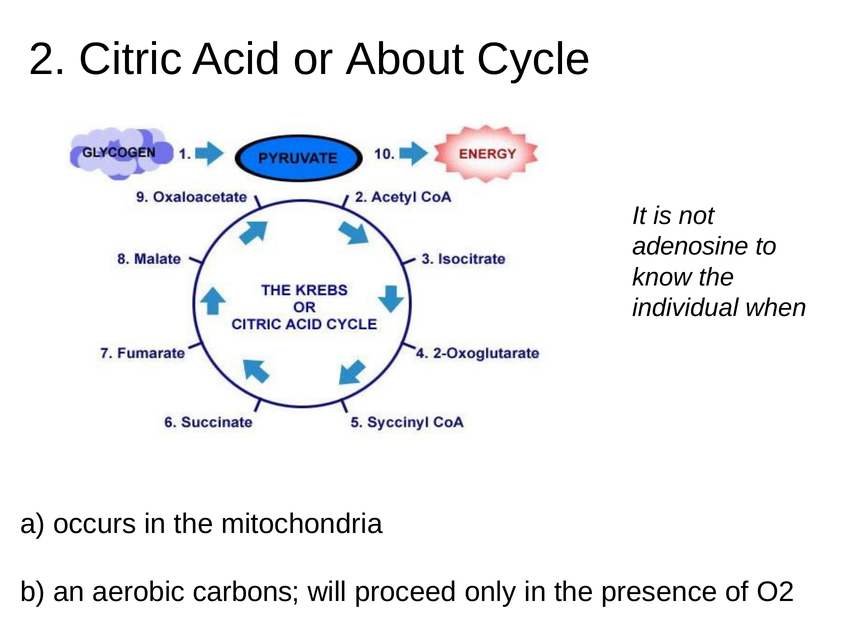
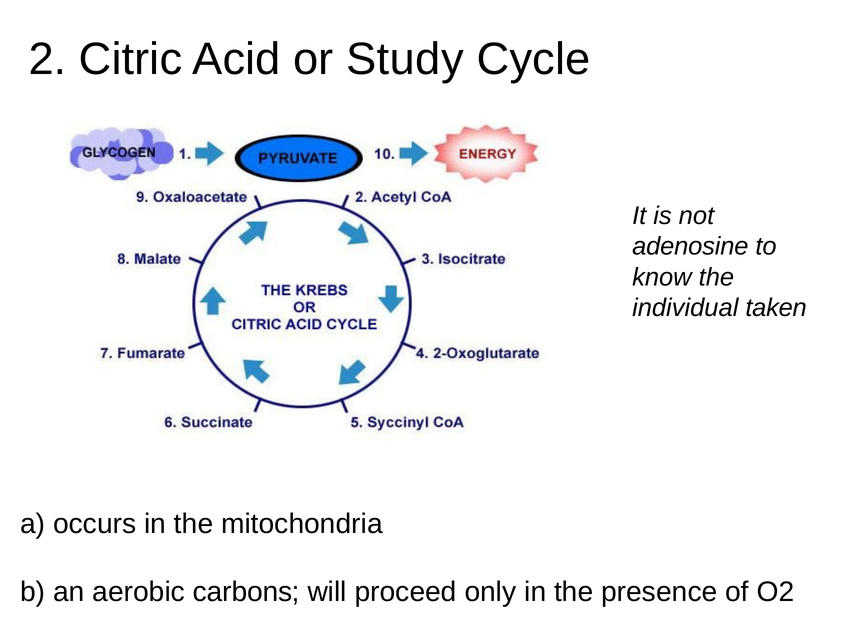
About: About -> Study (405, 59)
when: when -> taken (776, 308)
